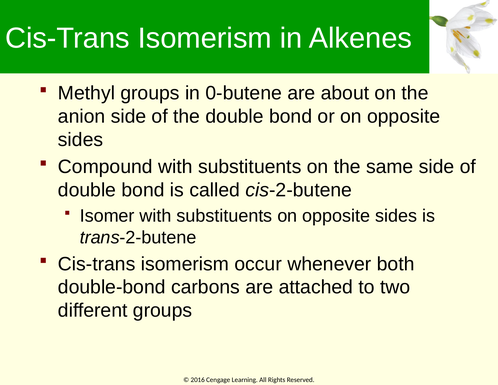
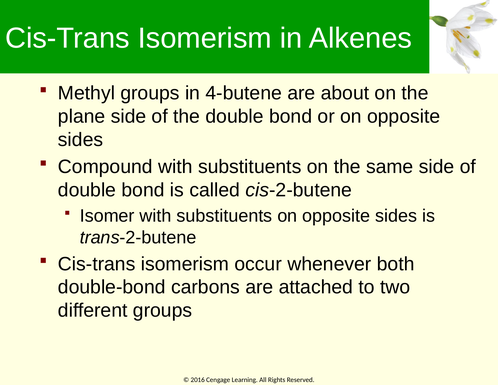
0-butene: 0-butene -> 4-butene (244, 93)
anion: anion -> plane (82, 116)
